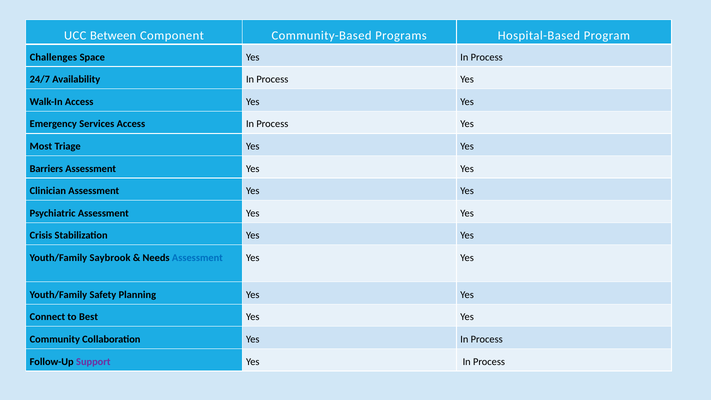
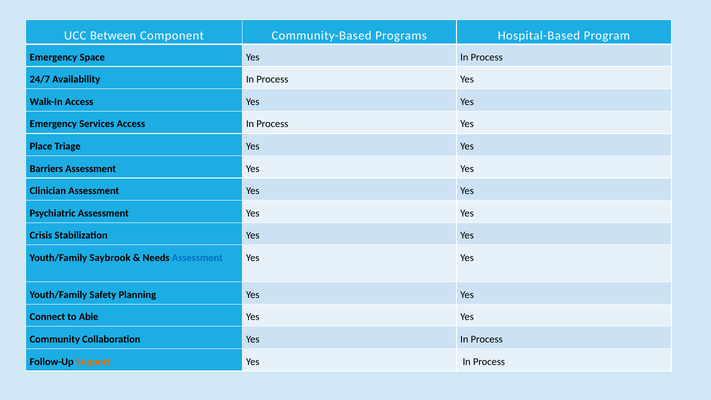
Challenges: Challenges -> Emergency (54, 57)
Most: Most -> Place (41, 146)
Best: Best -> Able (89, 317)
Support colour: purple -> orange (93, 362)
